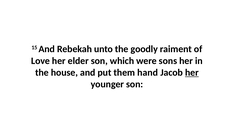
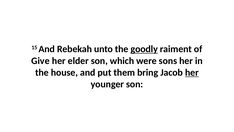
goodly underline: none -> present (144, 49)
Love: Love -> Give (40, 61)
hand: hand -> bring (148, 72)
